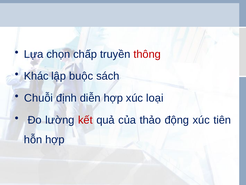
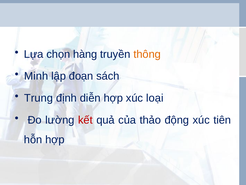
chấp: chấp -> hàng (85, 54)
thông colour: red -> orange (147, 54)
Khác: Khác -> Minh (36, 76)
buộc: buộc -> đoạn (81, 76)
Chuỗi: Chuỗi -> Trung (39, 98)
